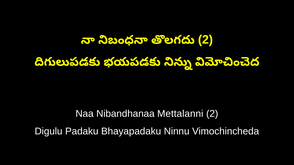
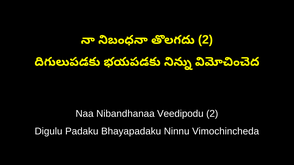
Mettalanni: Mettalanni -> Veedipodu (180, 114)
